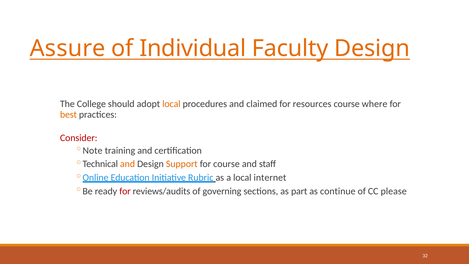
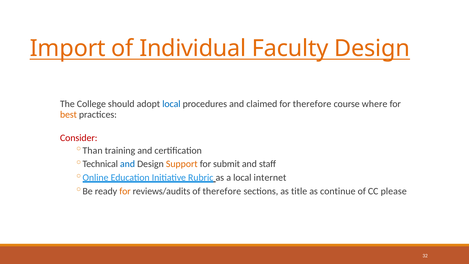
Assure: Assure -> Import (68, 49)
local colour: orange -> blue (171, 104)
for resources: resources -> therefore (312, 104)
Note: Note -> Than (93, 150)
and colour: orange -> blue (128, 164)
for course: course -> submit (227, 164)
for colour: red -> orange (125, 191)
of governing: governing -> therefore (222, 191)
part: part -> title (299, 191)
